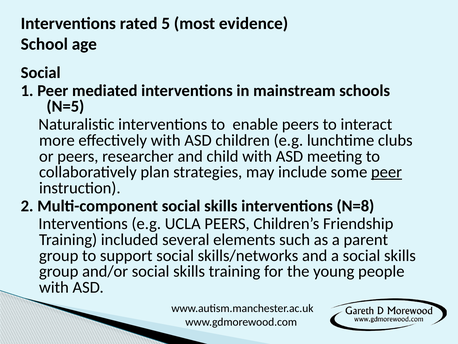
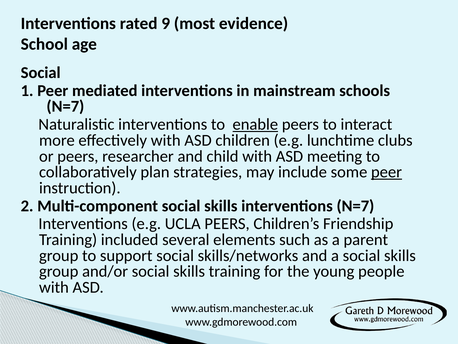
5: 5 -> 9 (166, 23)
N=5: N=5 -> N=7 (65, 106)
enable underline: none -> present (255, 124)
interventions N=8: N=8 -> N=7 (355, 206)
